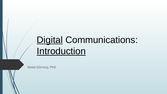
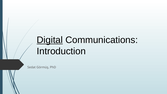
Introduction underline: present -> none (61, 51)
